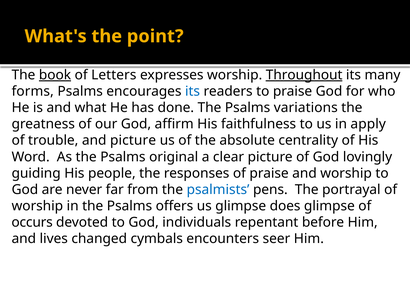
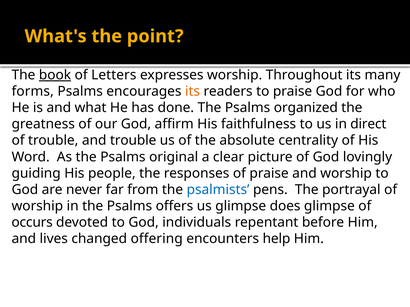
Throughout underline: present -> none (304, 75)
its colour: blue -> orange (193, 92)
variations: variations -> organized (306, 108)
apply: apply -> direct (368, 124)
and picture: picture -> trouble (133, 141)
cymbals: cymbals -> offering (157, 239)
seer: seer -> help (276, 239)
